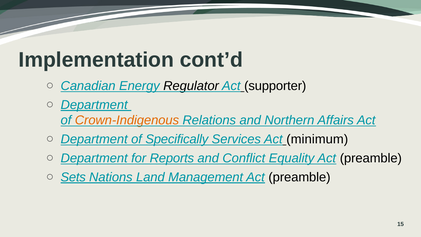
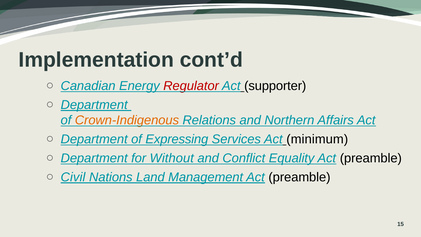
Regulator colour: black -> red (191, 86)
Specifically: Specifically -> Expressing (177, 139)
Reports: Reports -> Without (172, 158)
Sets: Sets -> Civil (73, 177)
